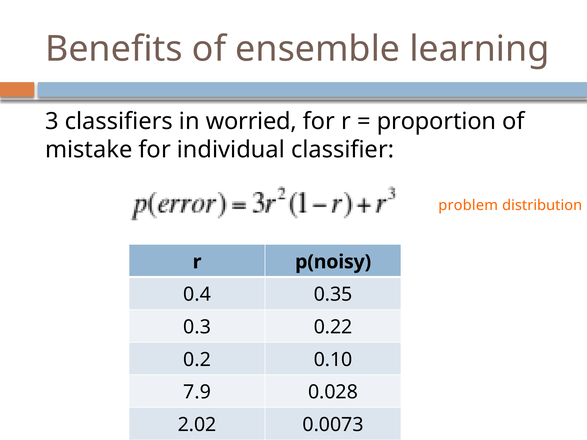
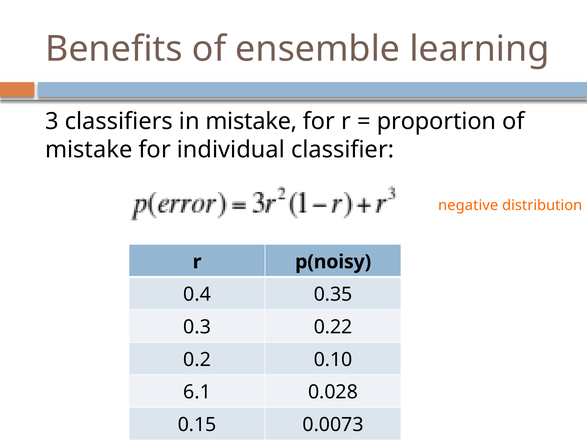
in worried: worried -> mistake (251, 121)
problem: problem -> negative (468, 205)
7.9: 7.9 -> 6.1 (197, 392)
2.02: 2.02 -> 0.15 (197, 425)
